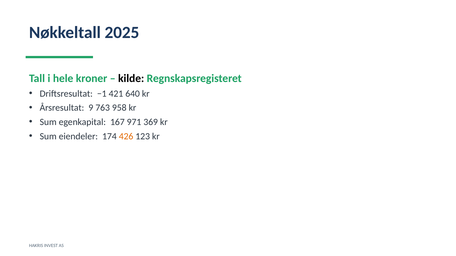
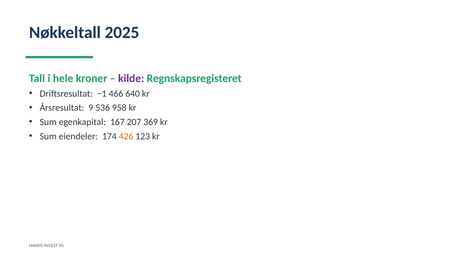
kilde colour: black -> purple (131, 79)
421: 421 -> 466 (116, 94)
763: 763 -> 536 (103, 108)
971: 971 -> 207 (134, 122)
